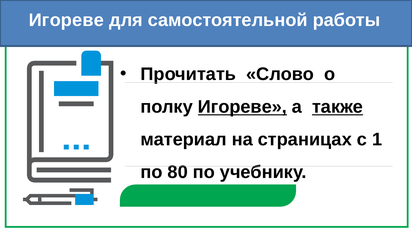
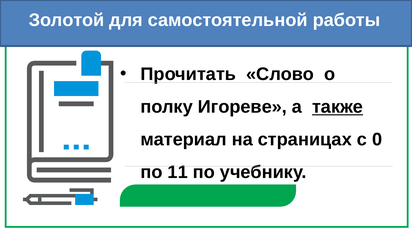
Игореве: Игореве -> Золотой (66, 20)
Игореве underline: present -> none (242, 107)
1: 1 -> 0 (377, 140)
80: 80 -> 11 (178, 172)
